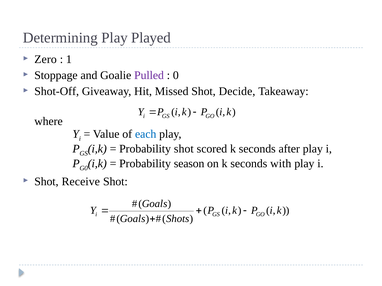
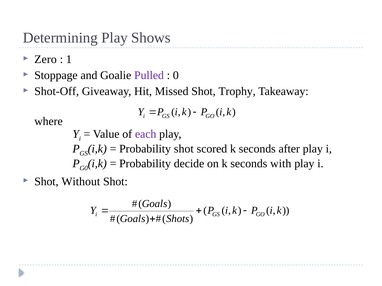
Played: Played -> Shows (151, 38)
Decide: Decide -> Trophy (237, 92)
each colour: blue -> purple (146, 134)
season: season -> decide (189, 164)
Receive: Receive -> Without (81, 182)
